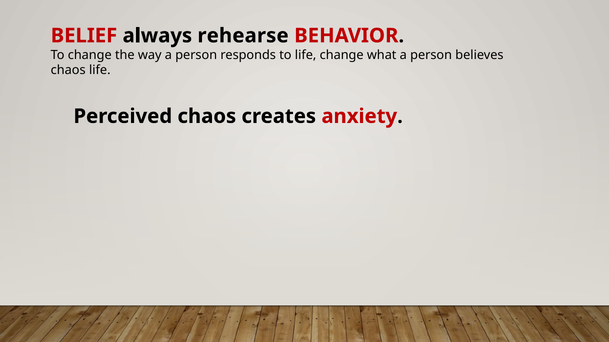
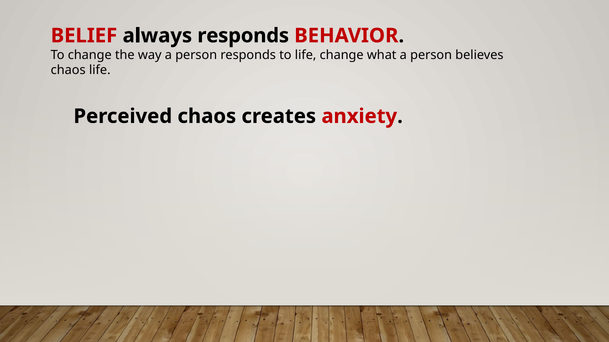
always rehearse: rehearse -> responds (243, 36)
